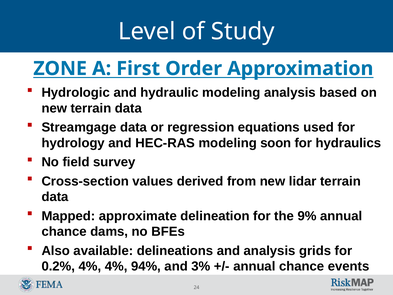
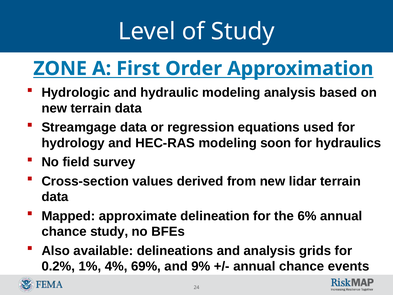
9%: 9% -> 6% (307, 216)
chance dams: dams -> study (109, 231)
0.2% 4%: 4% -> 1% (90, 266)
94%: 94% -> 69% (146, 266)
3%: 3% -> 9% (201, 266)
